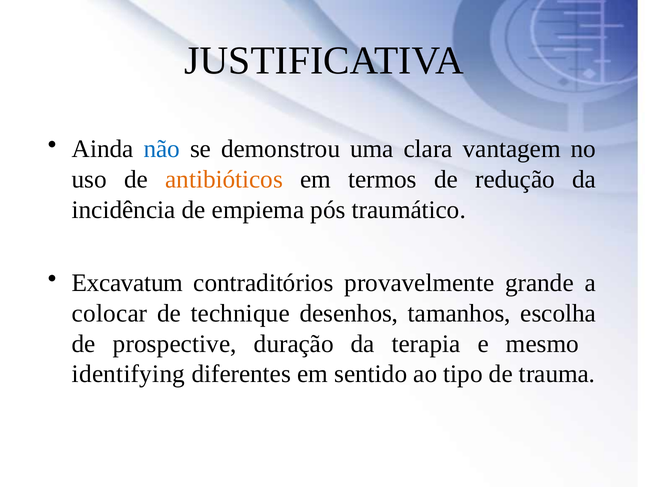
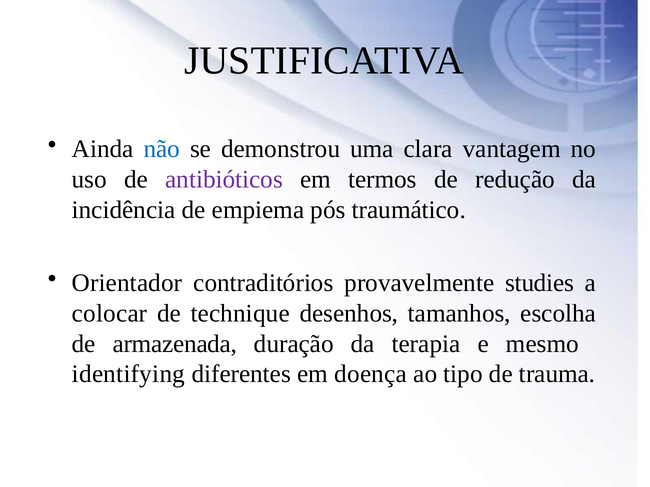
antibióticos colour: orange -> purple (224, 180)
Excavatum: Excavatum -> Orientador (127, 283)
grande: grande -> studies (540, 283)
prospective: prospective -> armazenada (175, 344)
sentido: sentido -> doença (371, 374)
